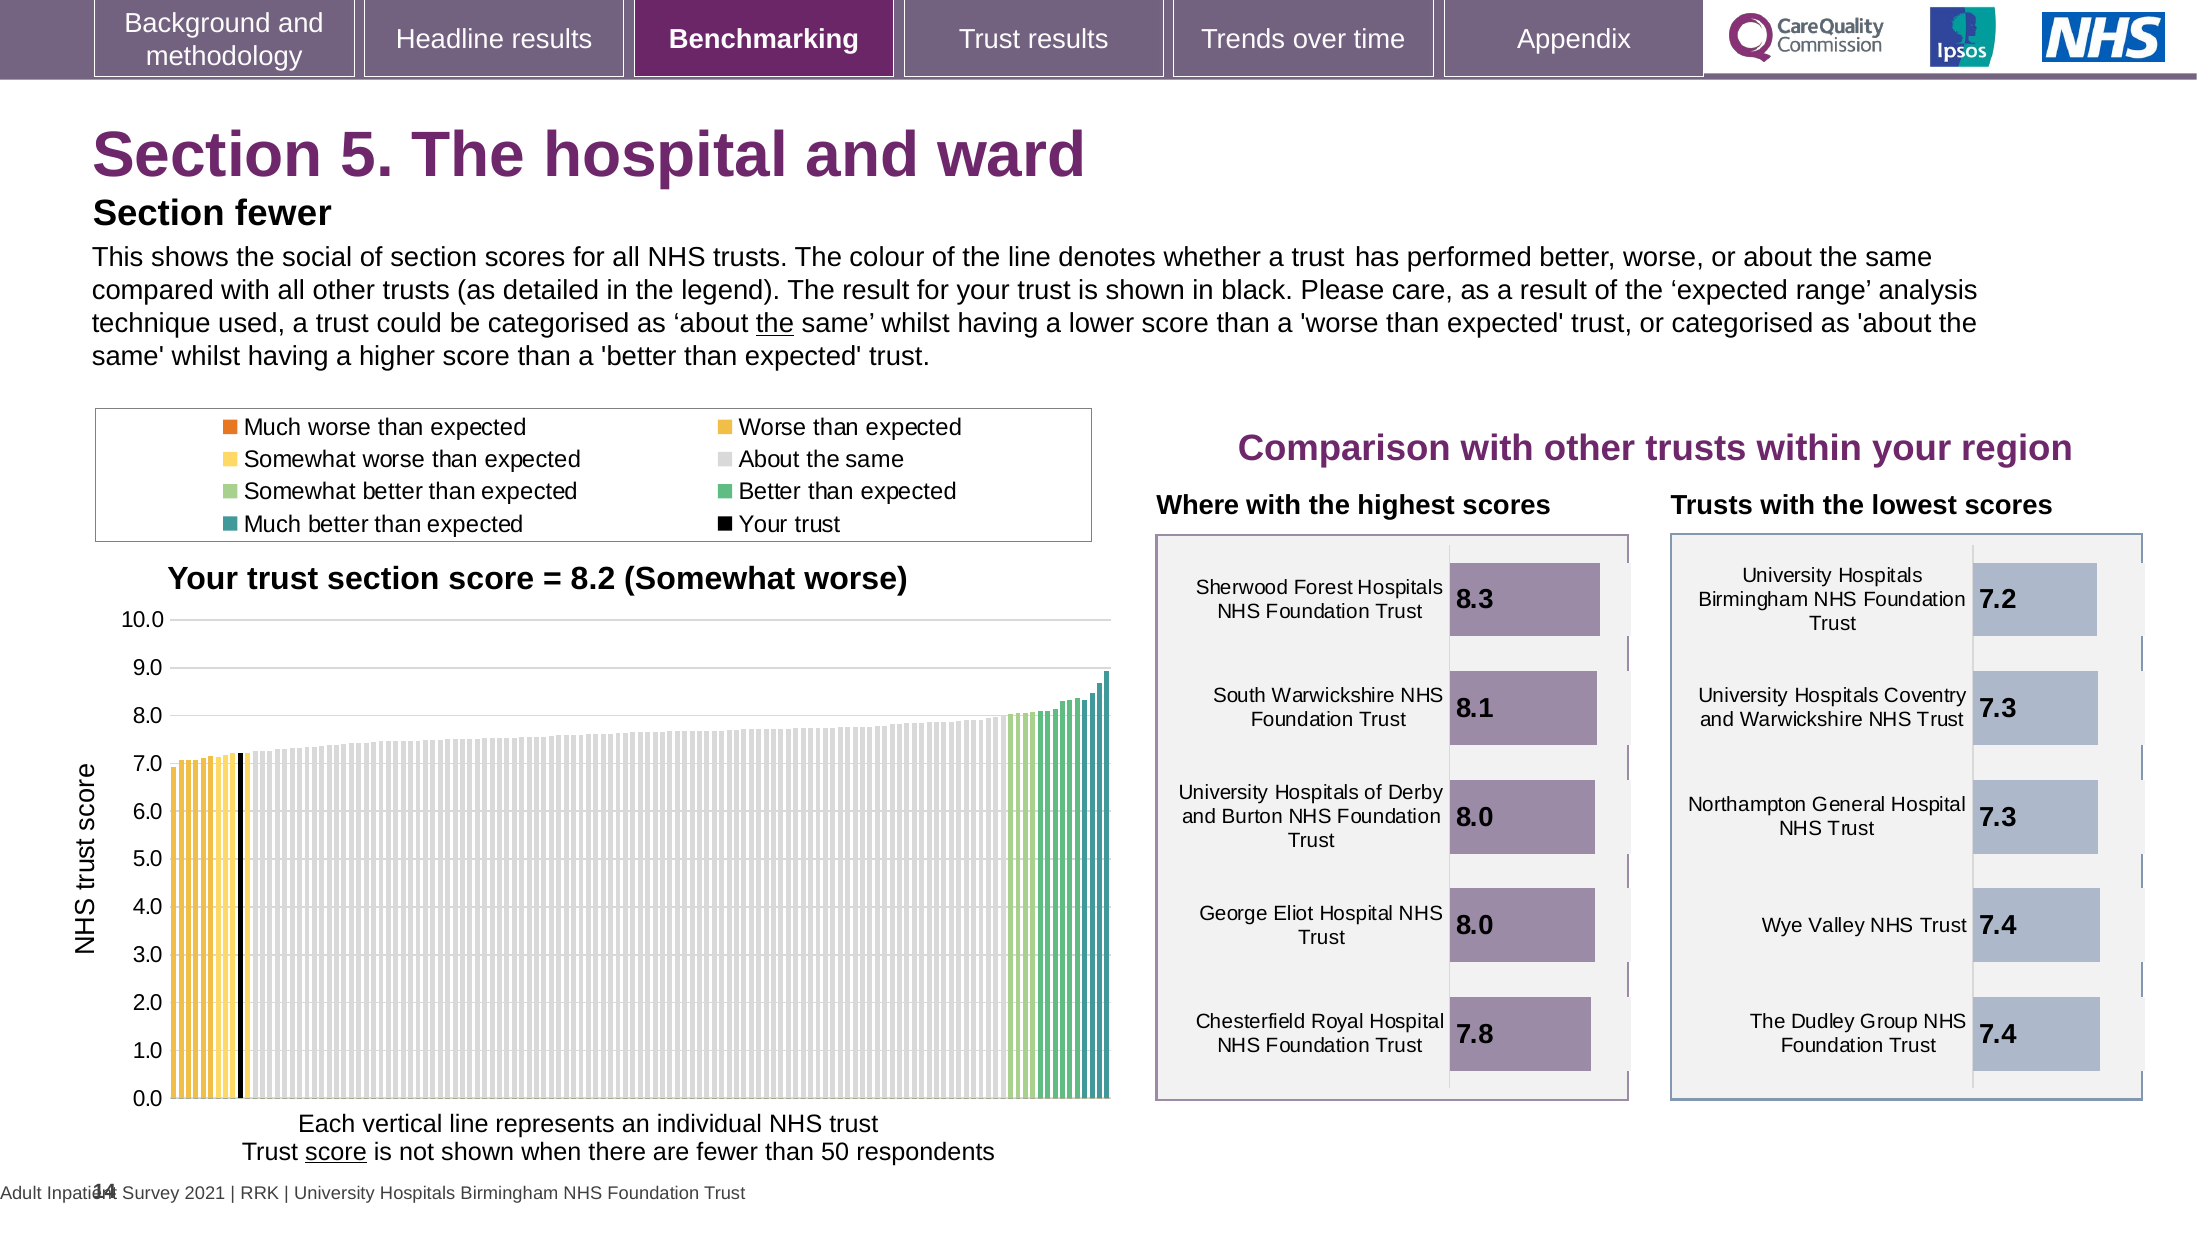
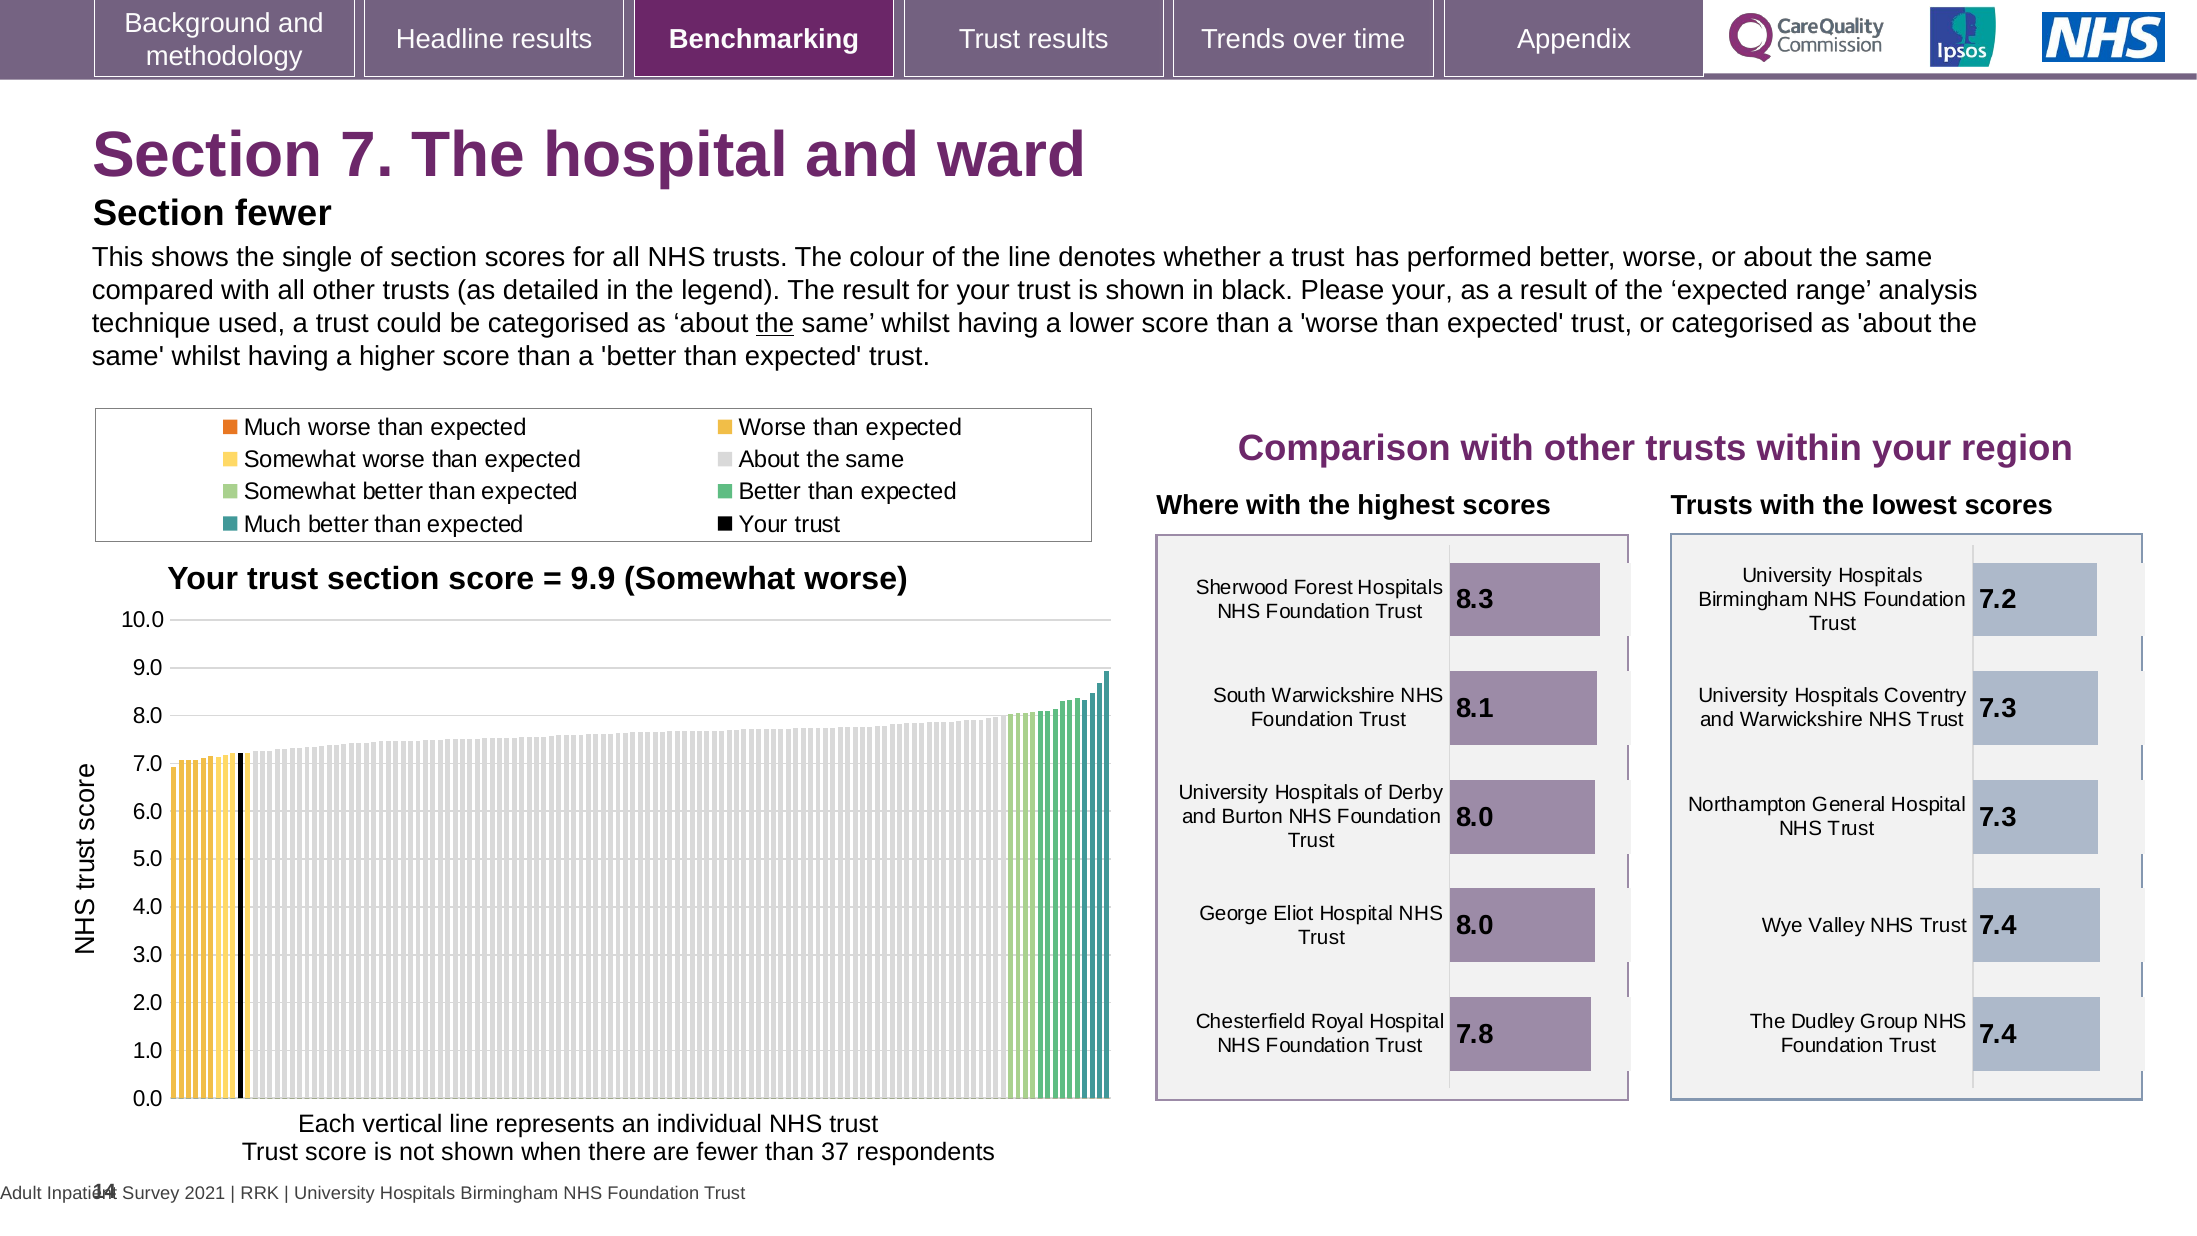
5: 5 -> 7 (367, 155)
social: social -> single (317, 258)
Please care: care -> your (1422, 291)
8.2: 8.2 -> 9.9 (593, 579)
score underline: present -> none (336, 1152)
50: 50 -> 37 (835, 1152)
